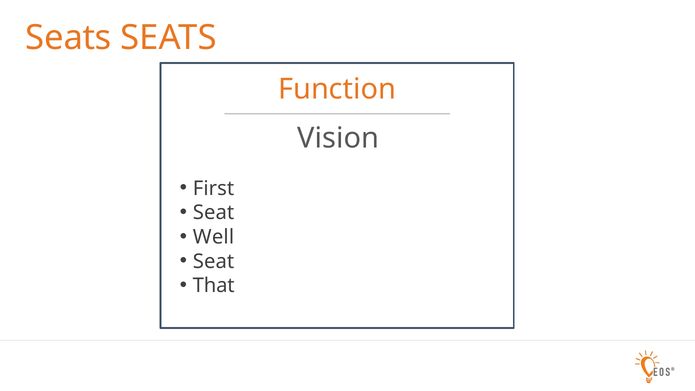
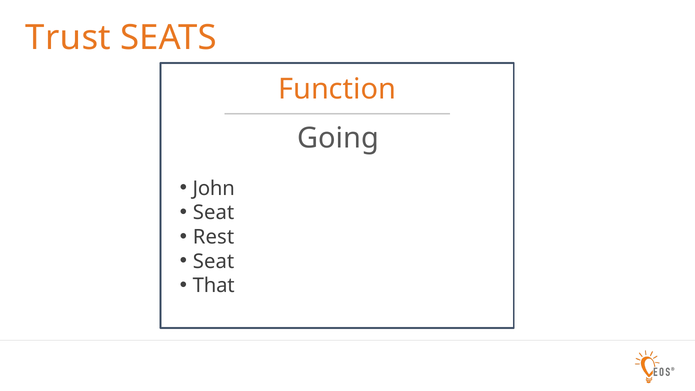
Seats: Seats -> Trust (68, 38)
Vision: Vision -> Going (338, 138)
First: First -> John (214, 188)
Well: Well -> Rest (214, 237)
